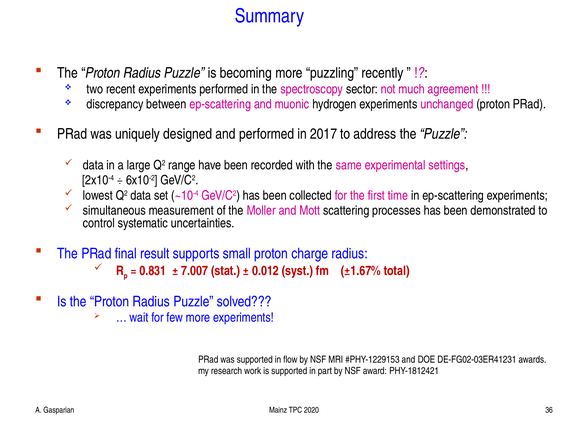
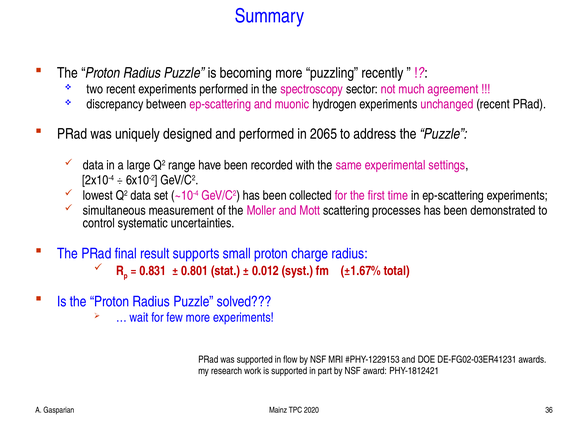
unchanged proton: proton -> recent (493, 104)
2017: 2017 -> 2065 (324, 134)
7.007: 7.007 -> 0.801 (195, 271)
